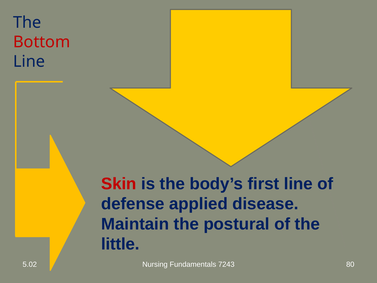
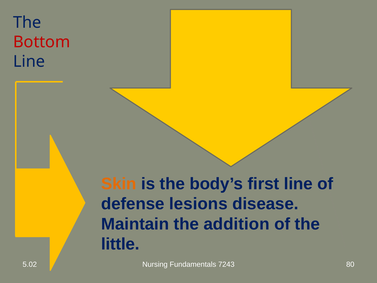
Skin colour: red -> orange (119, 184)
applied: applied -> lesions (198, 204)
postural: postural -> addition (236, 224)
